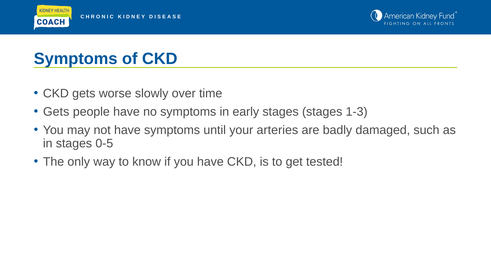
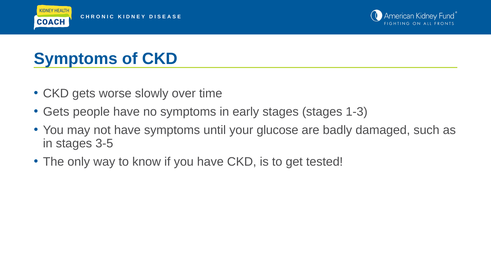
arteries: arteries -> glucose (278, 130)
0-5: 0-5 -> 3-5 (104, 143)
